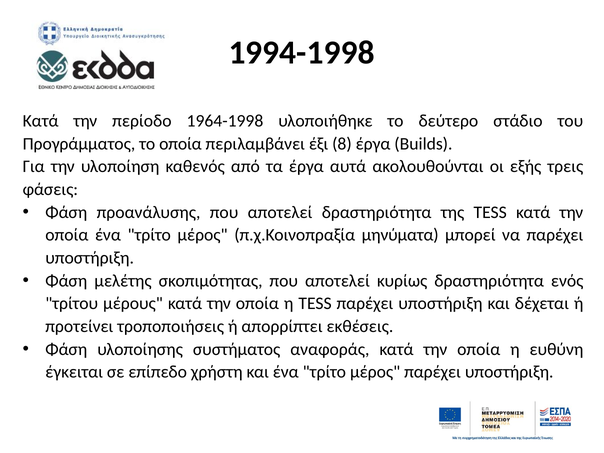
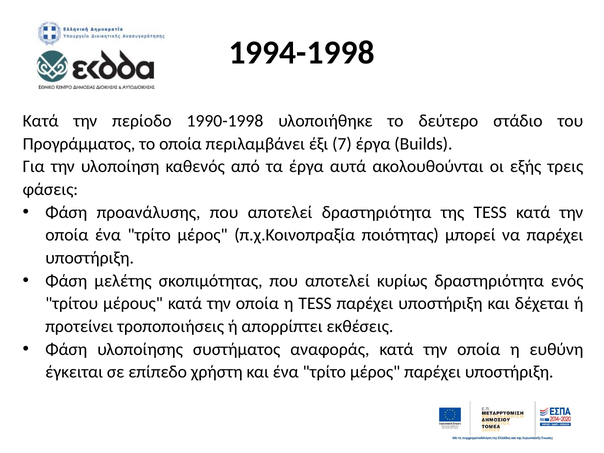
1964-1998: 1964-1998 -> 1990-1998 (225, 121)
8: 8 -> 7 (342, 144)
μηνύματα: μηνύματα -> ποιότητας (400, 235)
